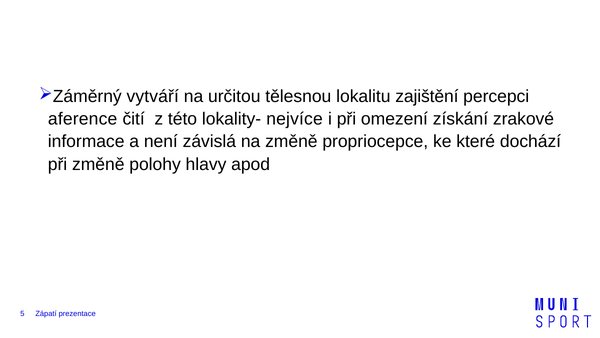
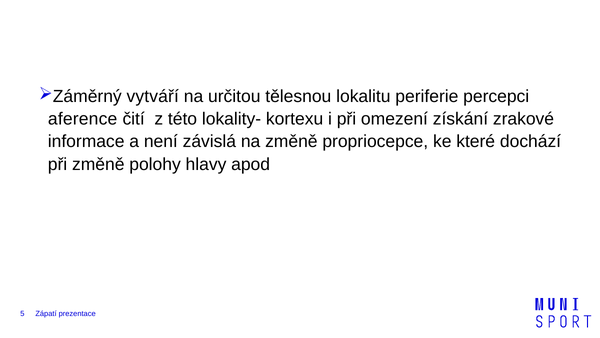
zajištění: zajištění -> periferie (427, 96)
nejvíce: nejvíce -> kortexu (295, 119)
